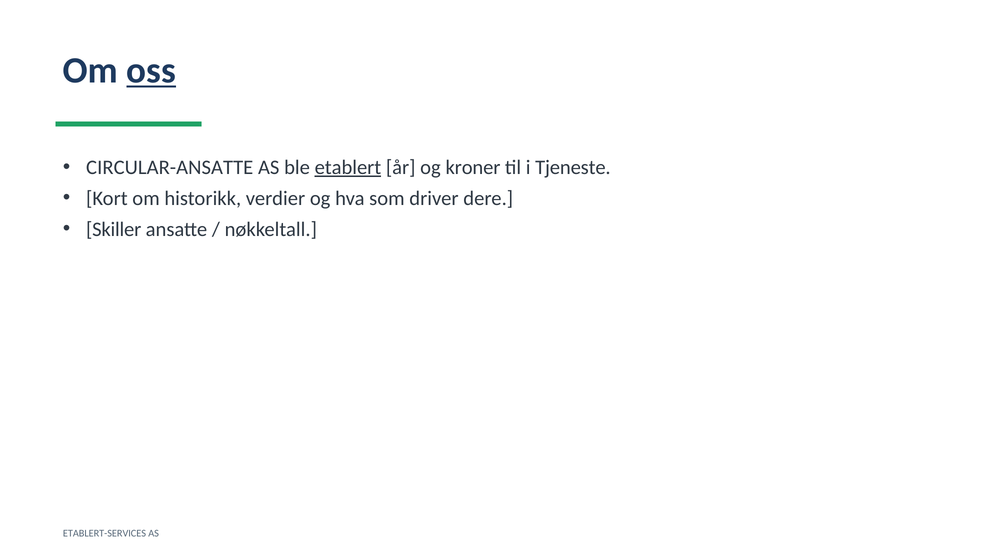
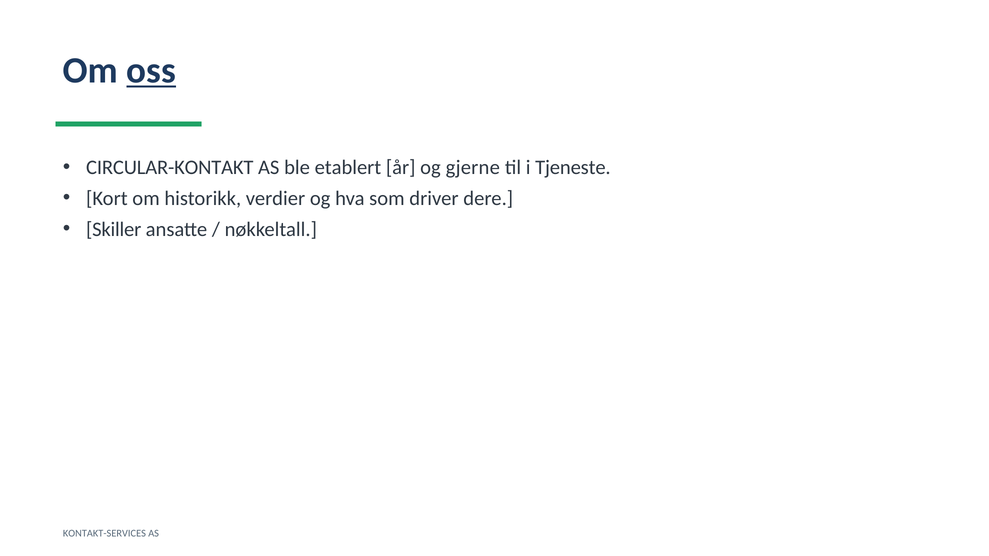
CIRCULAR-ANSATTE: CIRCULAR-ANSATTE -> CIRCULAR-KONTAKT (170, 168)
etablert underline: present -> none (348, 168)
kroner: kroner -> gjerne (473, 168)
ETABLERT-SERVICES: ETABLERT-SERVICES -> KONTAKT-SERVICES (104, 534)
